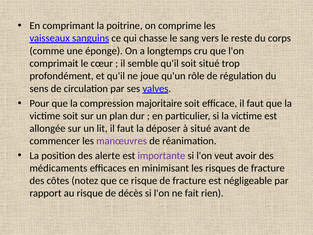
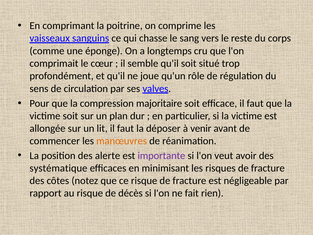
à situé: situé -> venir (201, 128)
manœuvres colour: purple -> orange (122, 141)
médicaments: médicaments -> systématique (58, 168)
